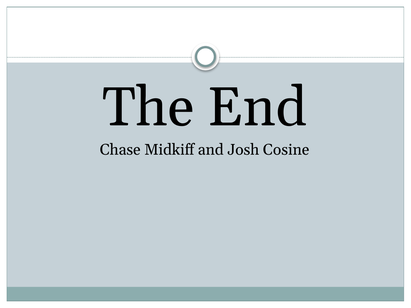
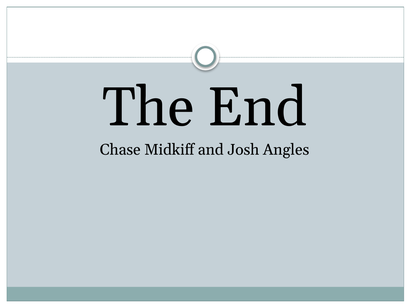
Cosine: Cosine -> Angles (286, 150)
